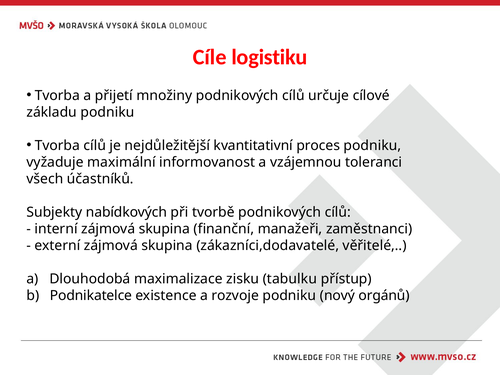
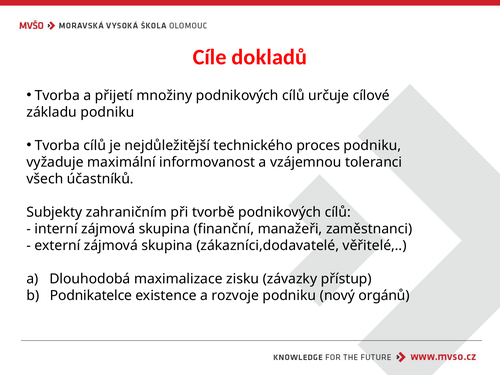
logistiku: logistiku -> dokladů (269, 57)
kvantitativní: kvantitativní -> technického (253, 145)
nabídkových: nabídkových -> zahraničním (126, 212)
tabulku: tabulku -> závazky (290, 279)
